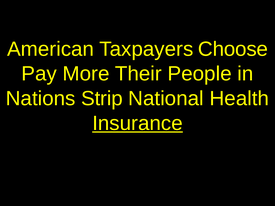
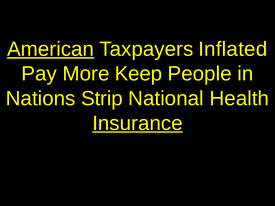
American underline: none -> present (51, 49)
Choose: Choose -> Inflated (233, 49)
Their: Their -> Keep (138, 74)
